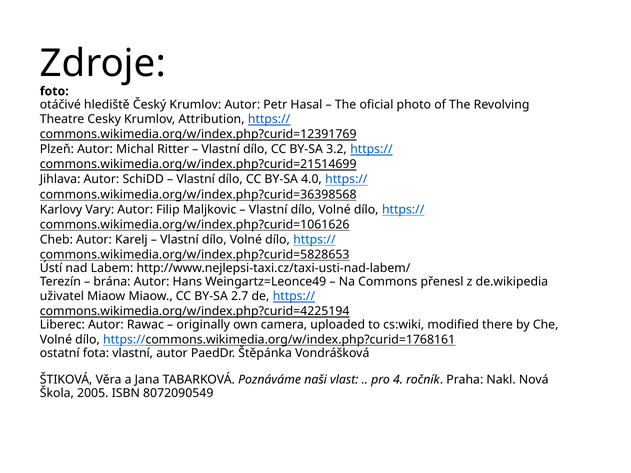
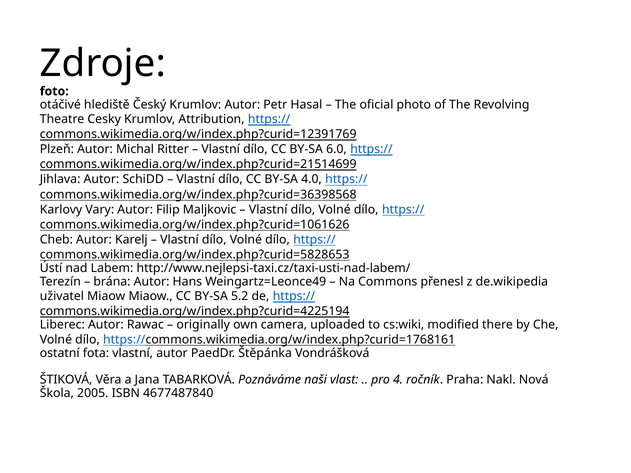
3.2: 3.2 -> 6.0 (336, 149)
2.7: 2.7 -> 5.2 (240, 296)
8072090549: 8072090549 -> 4677487840 (178, 393)
